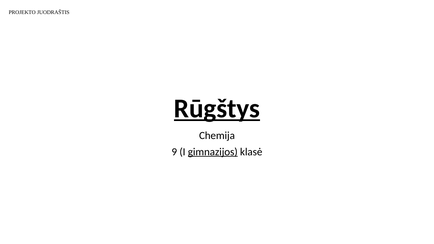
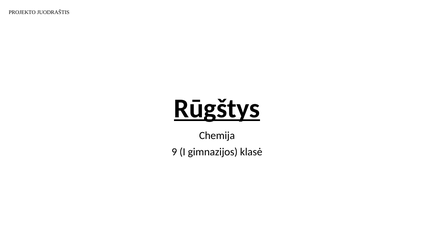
gimnazijos underline: present -> none (213, 152)
